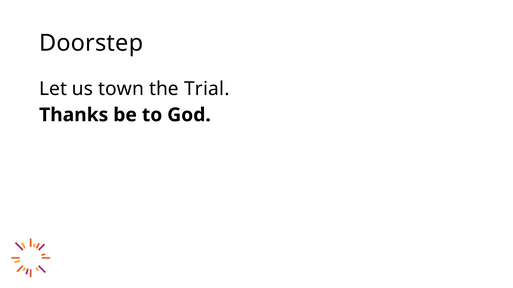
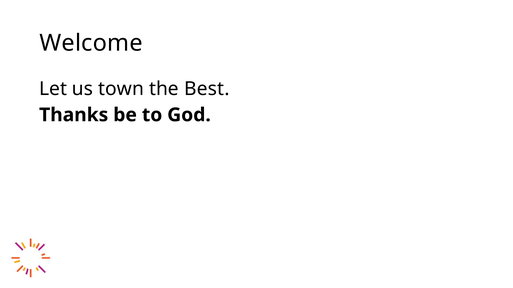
Doorstep: Doorstep -> Welcome (91, 43)
Trial: Trial -> Best (207, 89)
